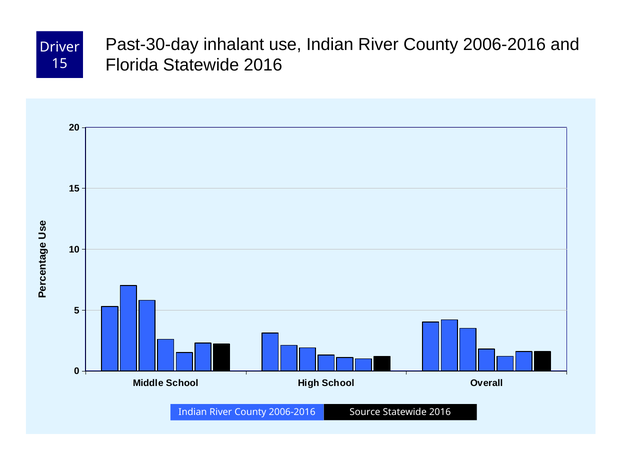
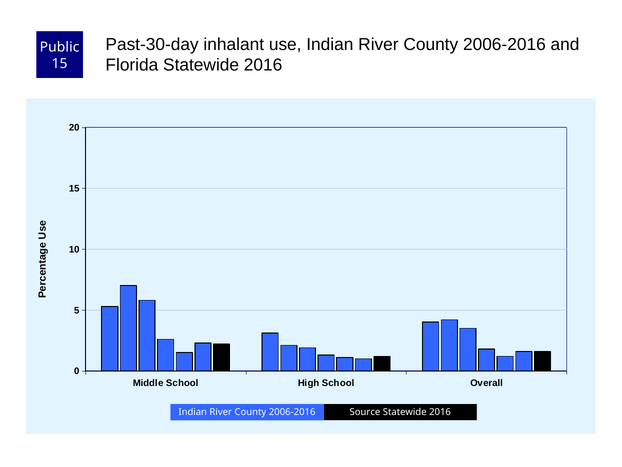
Driver: Driver -> Public (60, 47)
